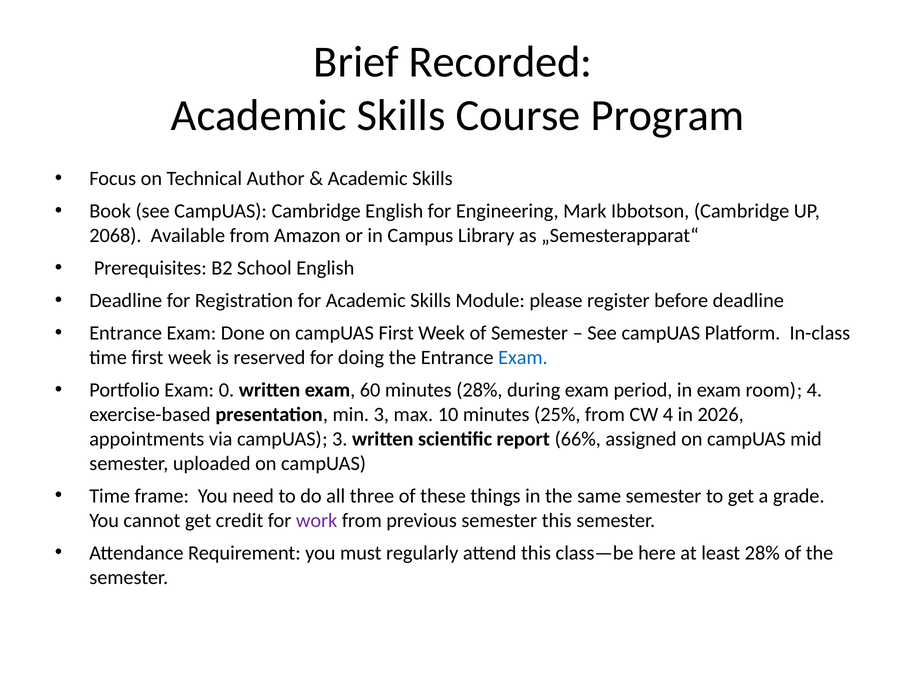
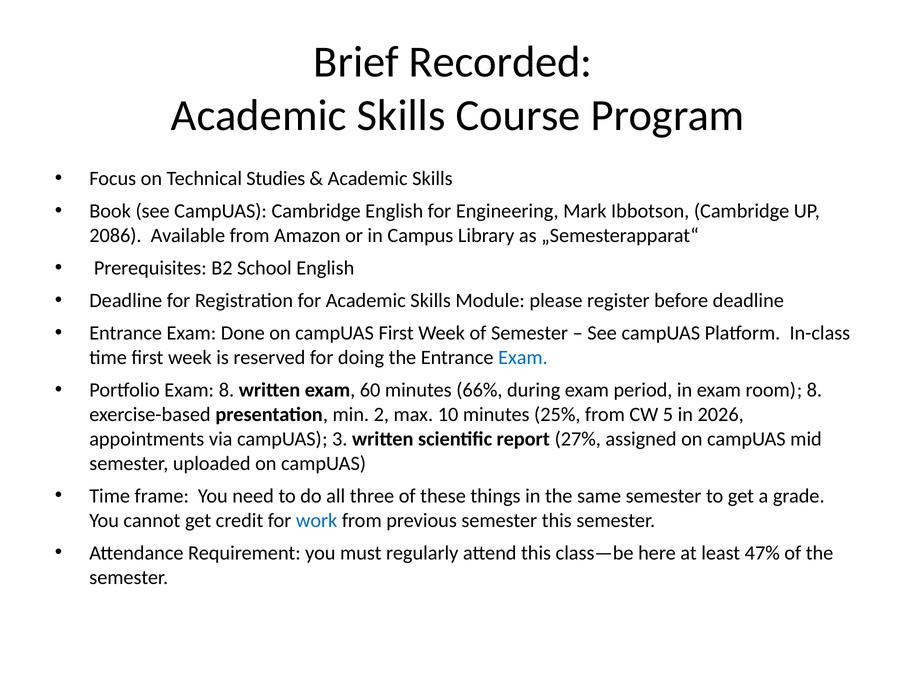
Author: Author -> Studies (276, 179)
2068: 2068 -> 2086 (115, 235)
Exam 0: 0 -> 8 (226, 390)
minutes 28%: 28% -> 66% (479, 390)
room 4: 4 -> 8 (814, 390)
min 3: 3 -> 2 (381, 415)
CW 4: 4 -> 5 (668, 415)
66%: 66% -> 27% (578, 439)
work colour: purple -> blue (317, 520)
least 28%: 28% -> 47% (762, 553)
